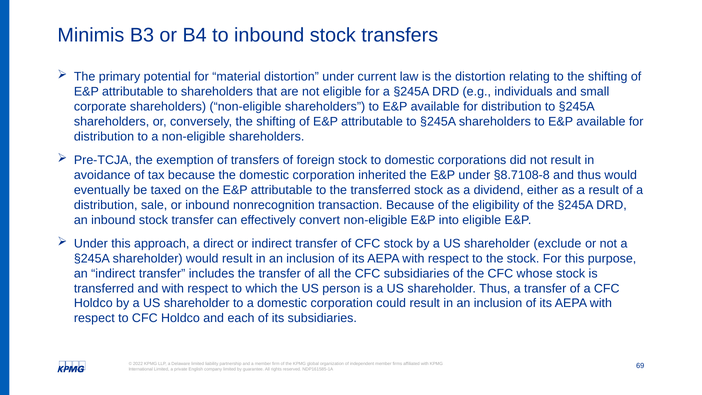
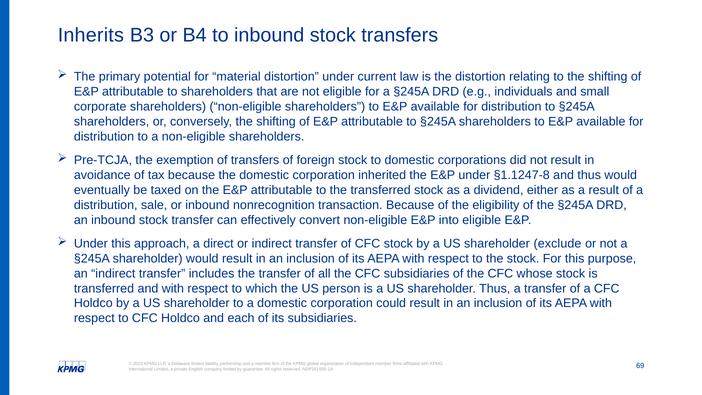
Minimis: Minimis -> Inherits (91, 35)
§8.7108-8: §8.7108-8 -> §1.1247-8 (522, 175)
